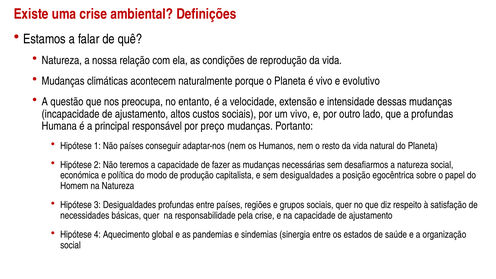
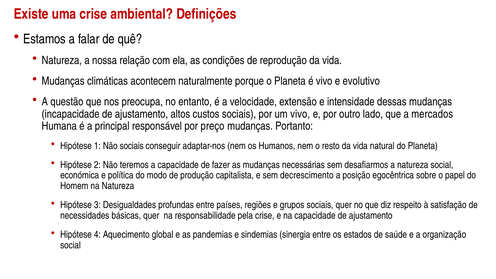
a profundas: profundas -> mercados (432, 114)
Não países: países -> sociais (132, 146)
sem desigualdades: desigualdades -> decrescimento (307, 175)
